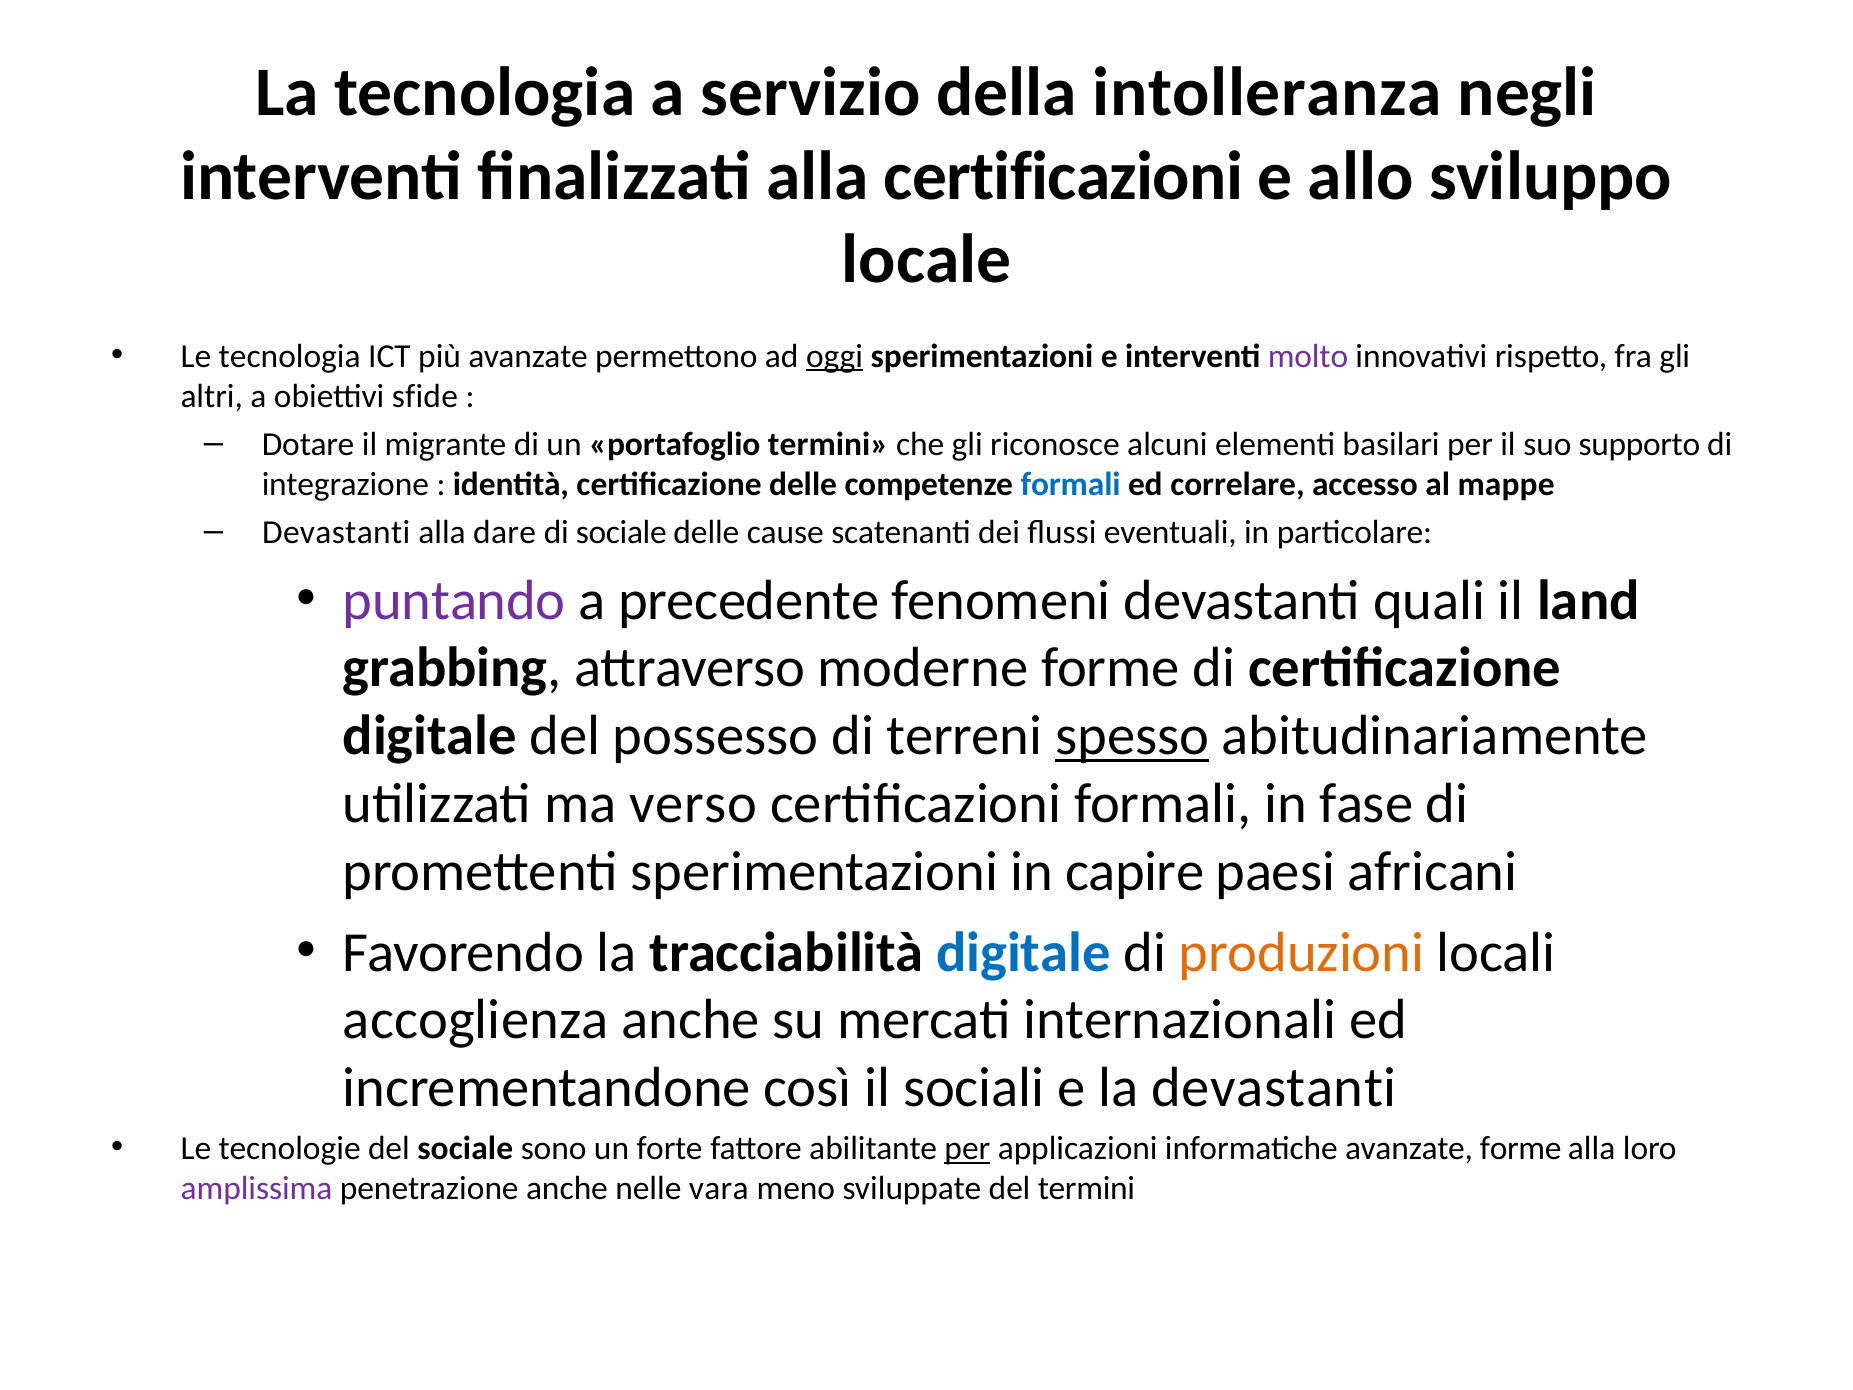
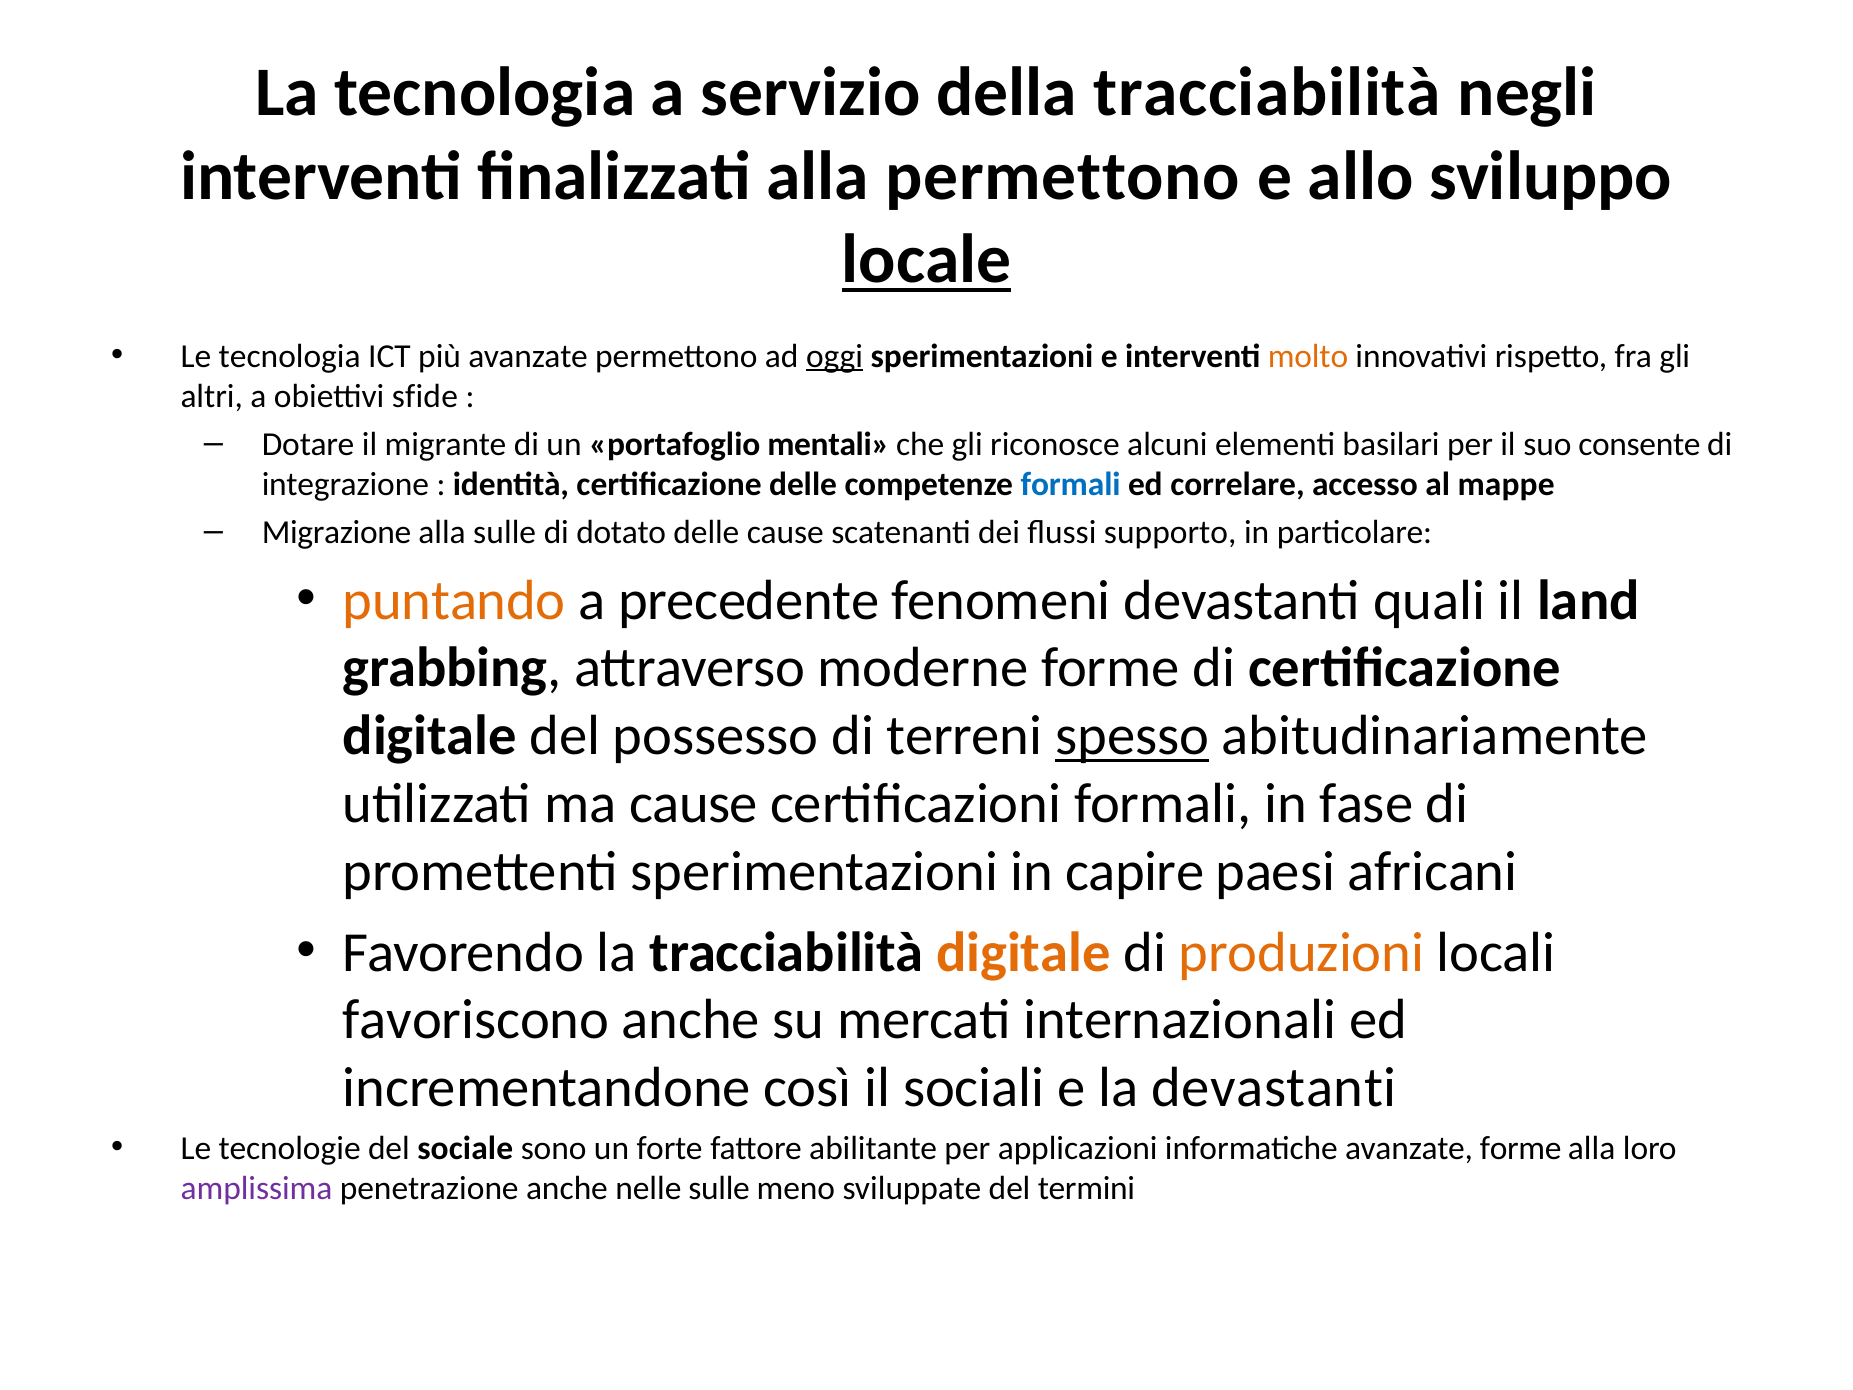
della intolleranza: intolleranza -> tracciabilità (1267, 93)
alla certificazioni: certificazioni -> permettono (1063, 176)
locale underline: none -> present (927, 260)
molto colour: purple -> orange (1308, 356)
portafoglio termini: termini -> mentali (828, 444)
supporto: supporto -> consente (1639, 444)
Devastanti: Devastanti -> Migrazione (336, 532)
alla dare: dare -> sulle (505, 532)
di sociale: sociale -> dotato (621, 532)
eventuali: eventuali -> supporto (1170, 532)
puntando colour: purple -> orange (454, 600)
ma verso: verso -> cause (694, 804)
digitale colour: blue -> orange (1023, 952)
accoglienza: accoglienza -> favoriscono (476, 1020)
per underline: present -> none (967, 1148)
nelle vara: vara -> sulle (719, 1188)
